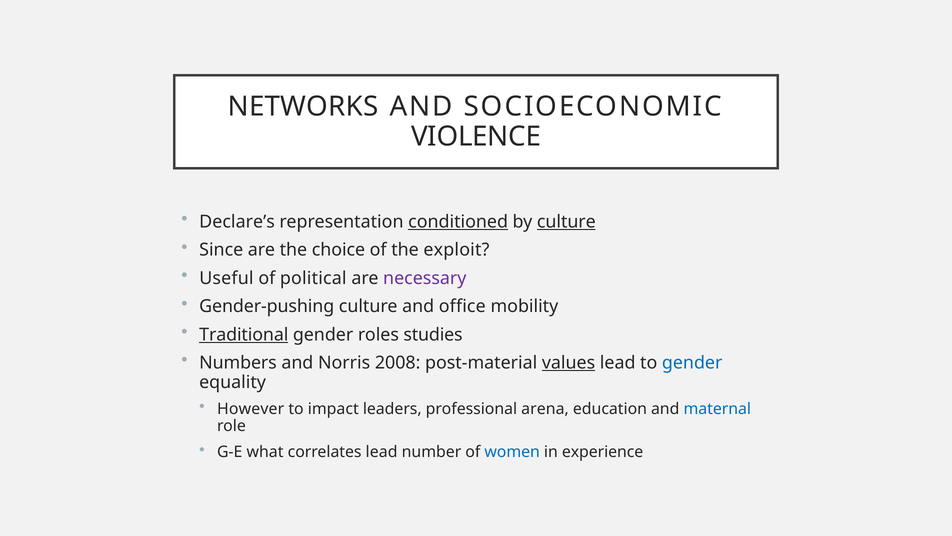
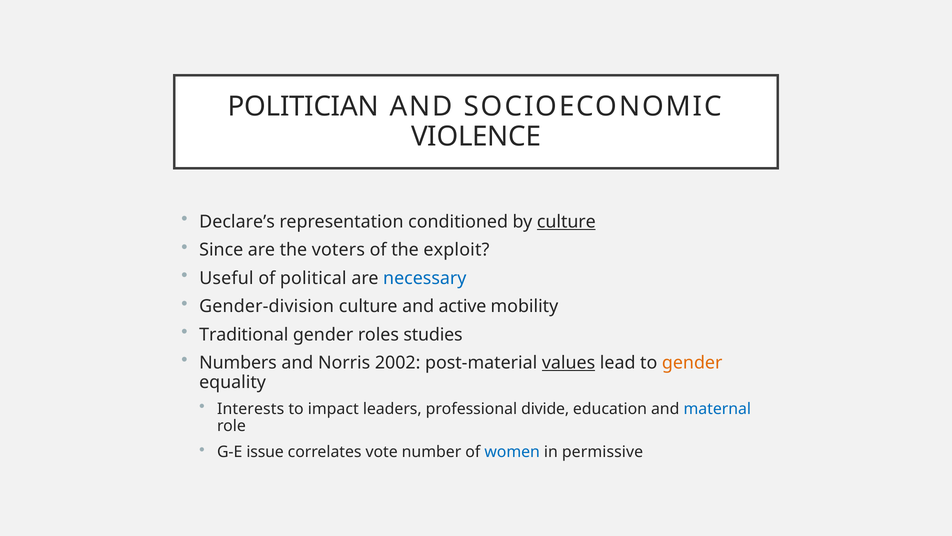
NETWORKS: NETWORKS -> POLITICIAN (303, 107)
conditioned underline: present -> none (458, 222)
choice: choice -> voters (338, 250)
necessary colour: purple -> blue (425, 278)
Gender-pushing: Gender-pushing -> Gender-division (267, 306)
office: office -> active (462, 306)
Traditional underline: present -> none (244, 334)
2008: 2008 -> 2002 (398, 362)
gender colour: blue -> orange (692, 362)
However: However -> Interests (251, 409)
arena: arena -> divide (545, 409)
what: what -> issue (265, 452)
correlates lead: lead -> vote (382, 452)
experience: experience -> permissive (603, 452)
